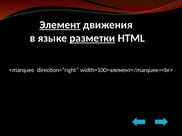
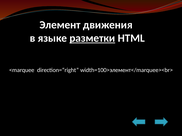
Элемент underline: present -> none (60, 25)
